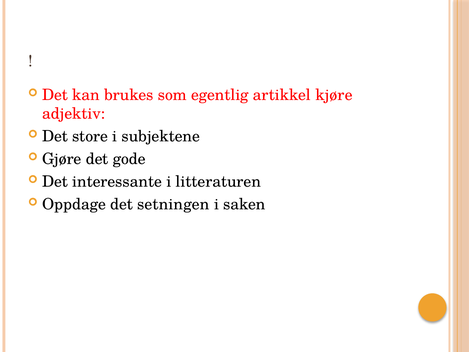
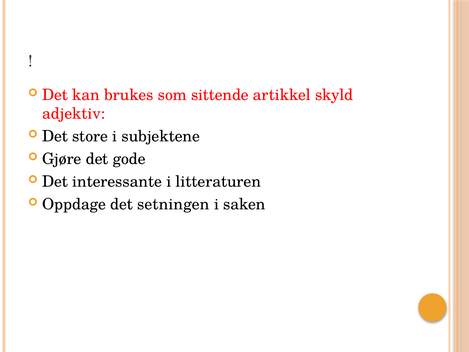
egentlig: egentlig -> sittende (220, 95)
kjøre: kjøre -> skyld (334, 95)
